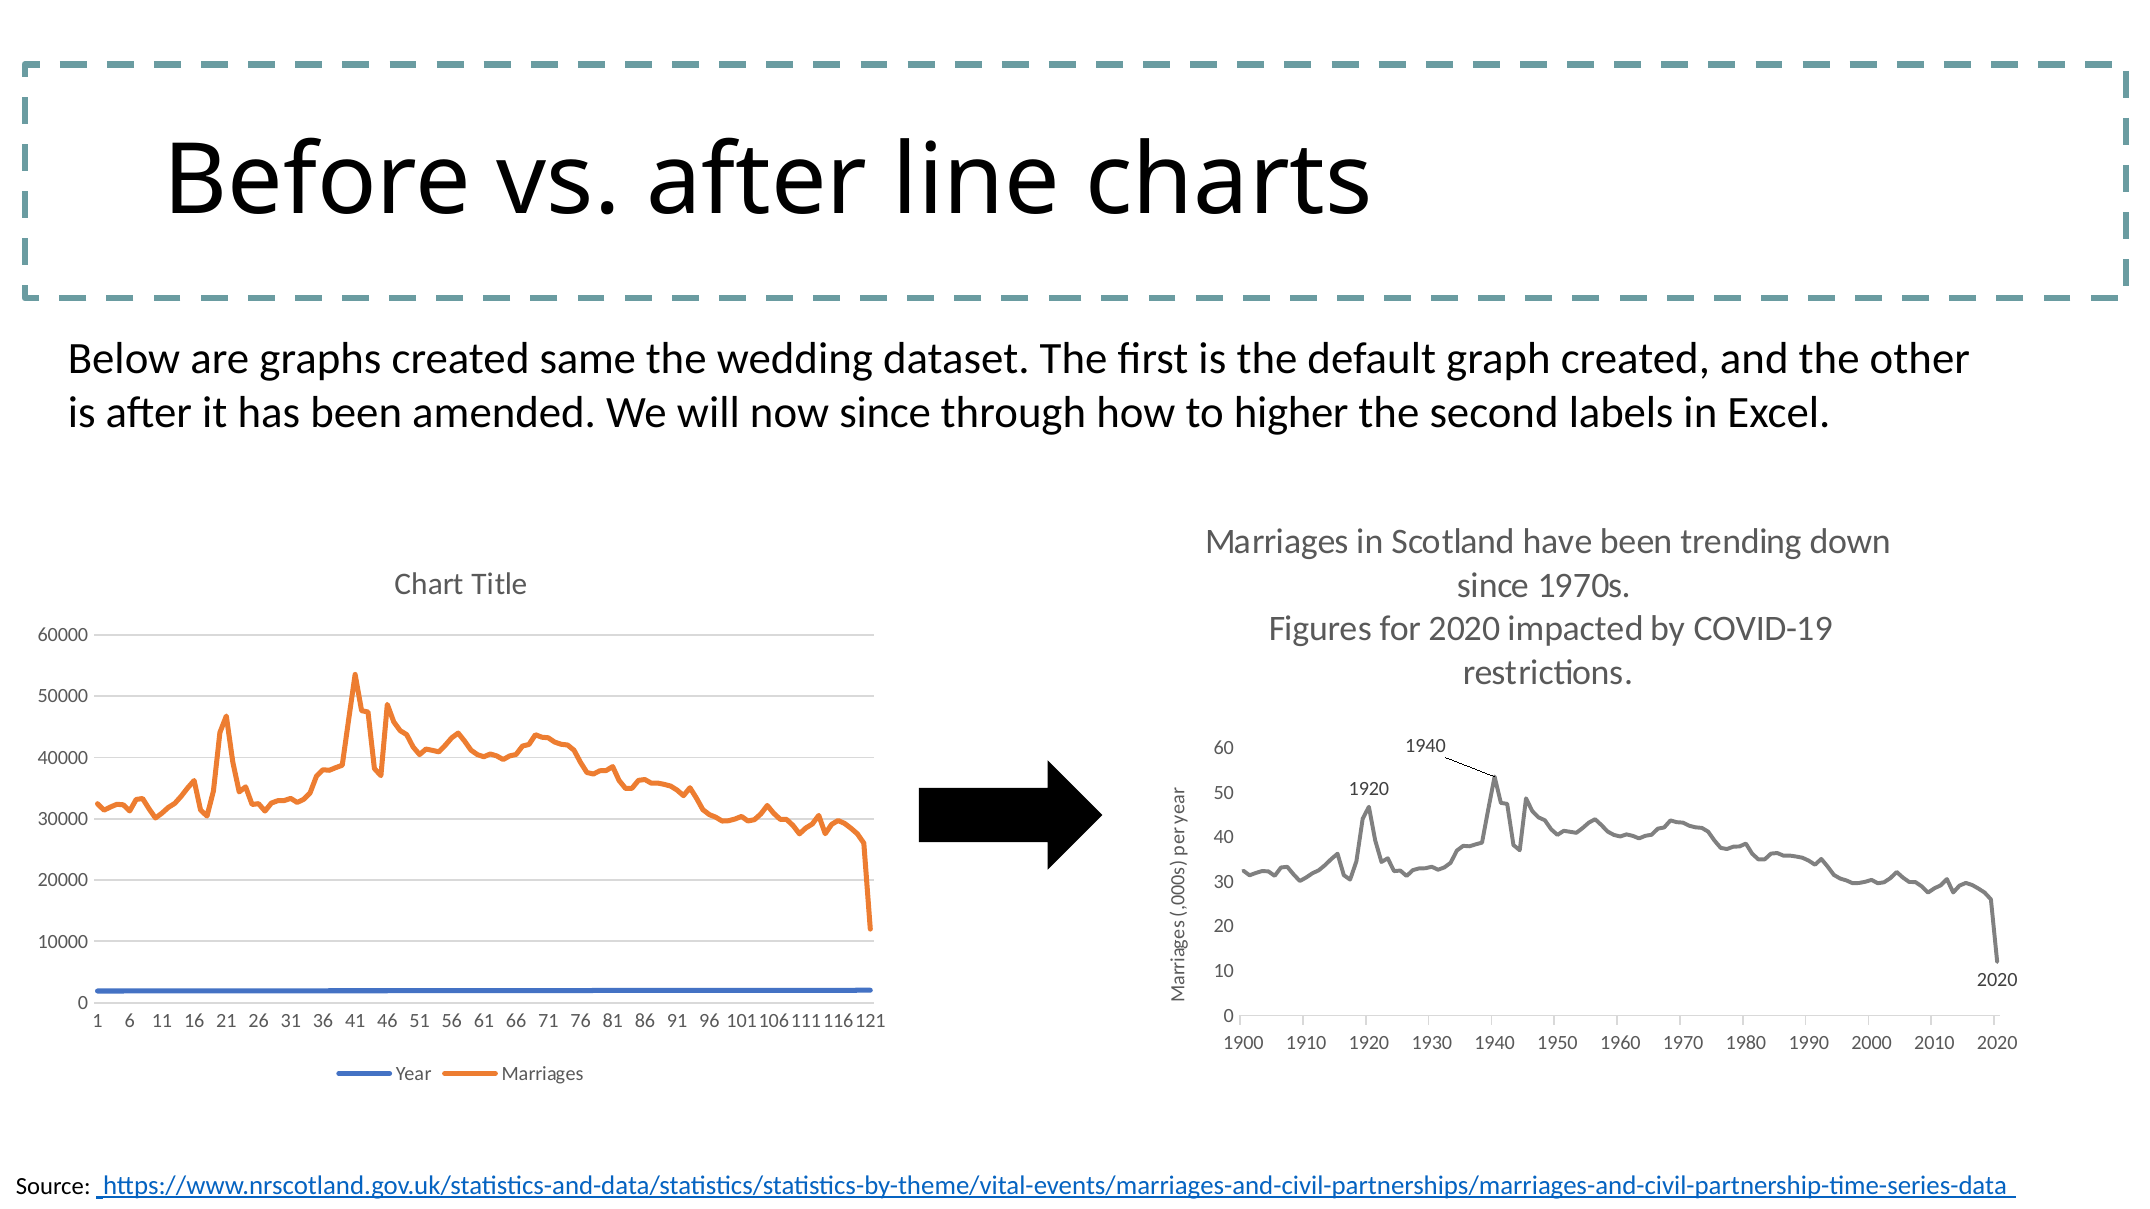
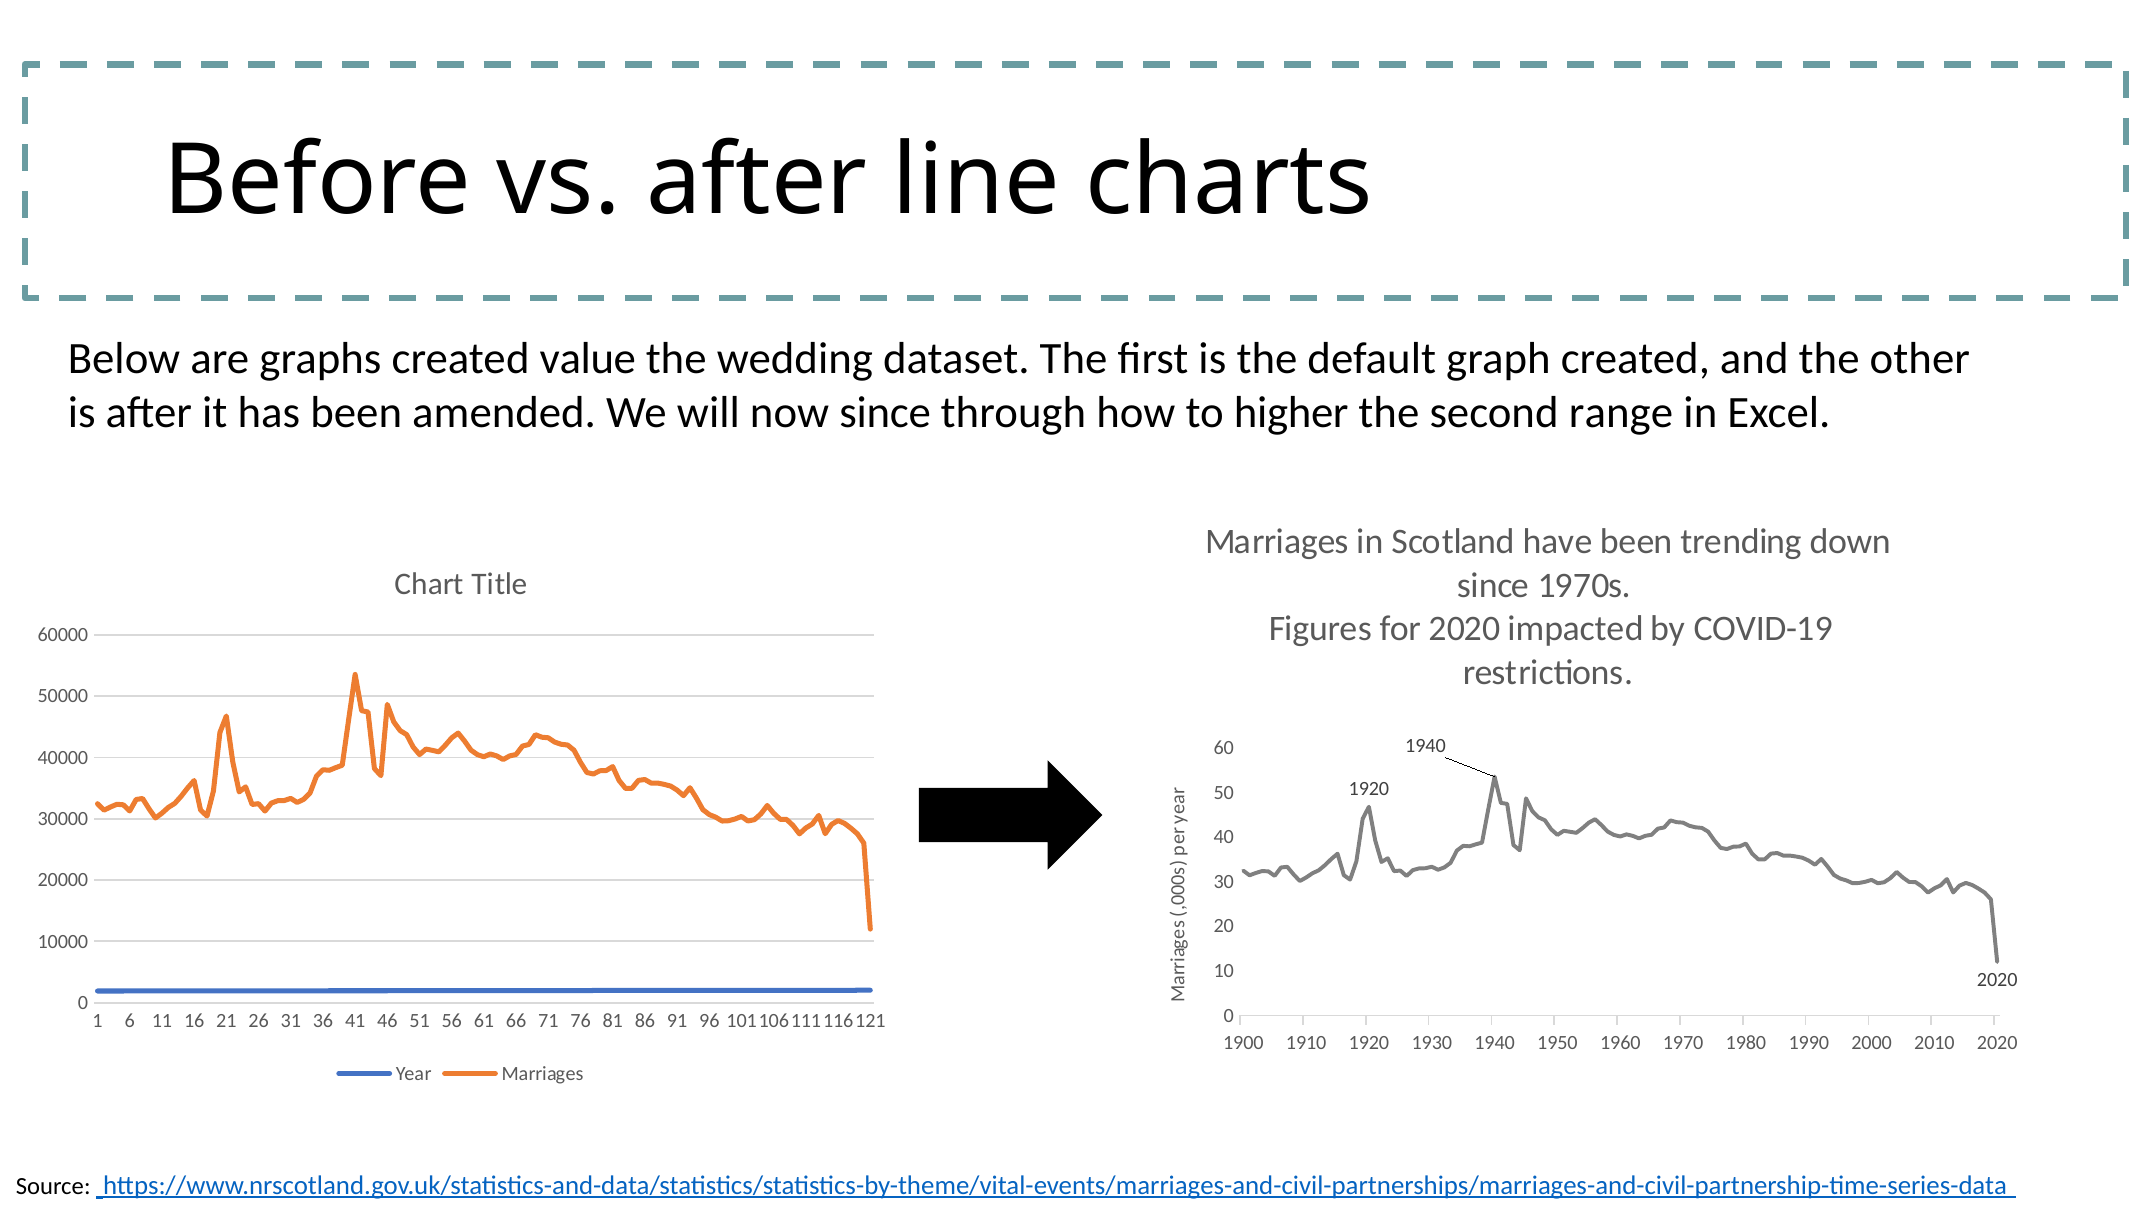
same: same -> value (588, 359)
labels: labels -> range (1621, 413)
